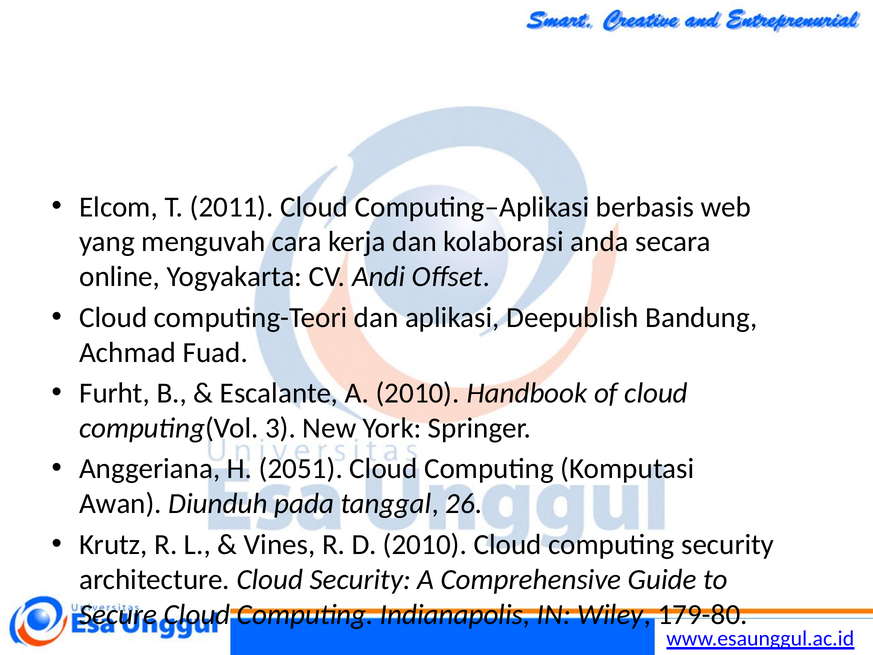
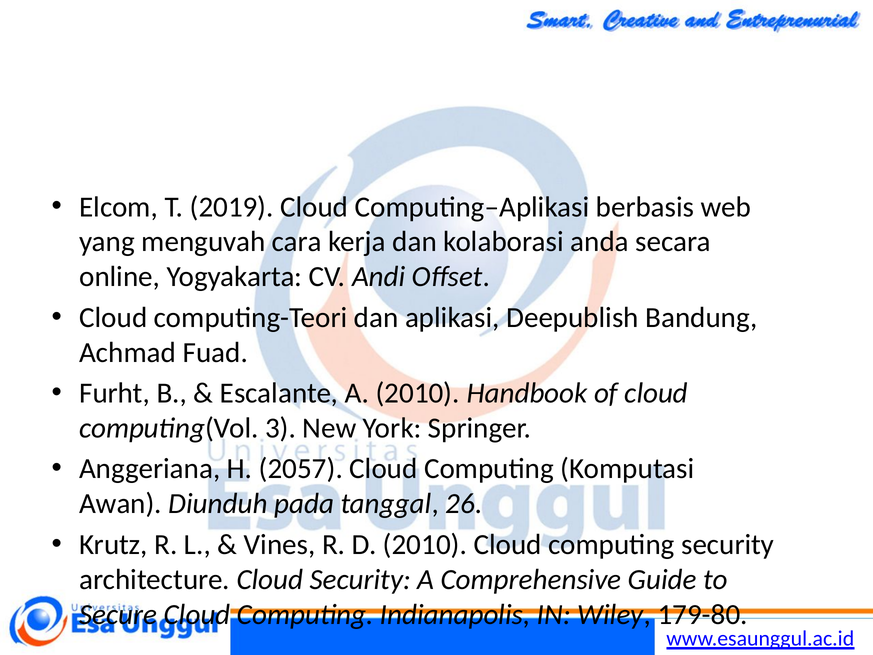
2011: 2011 -> 2019 (232, 207)
2051: 2051 -> 2057 (301, 469)
